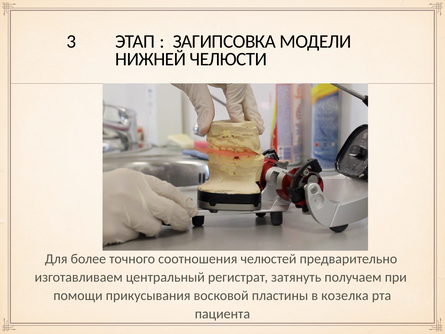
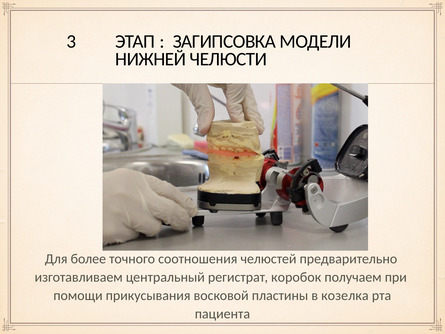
затянуть: затянуть -> коробок (296, 277)
